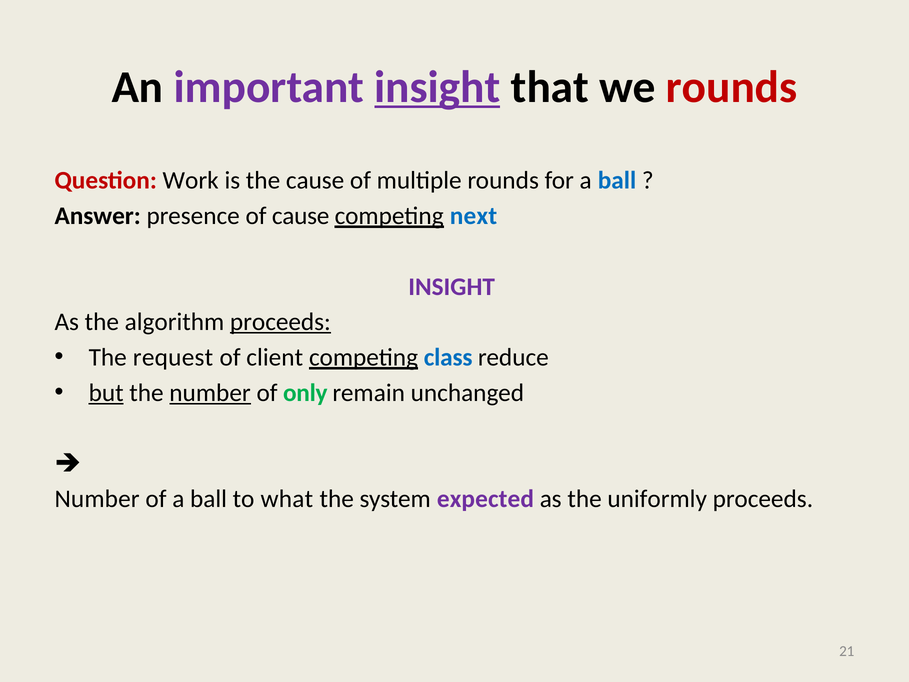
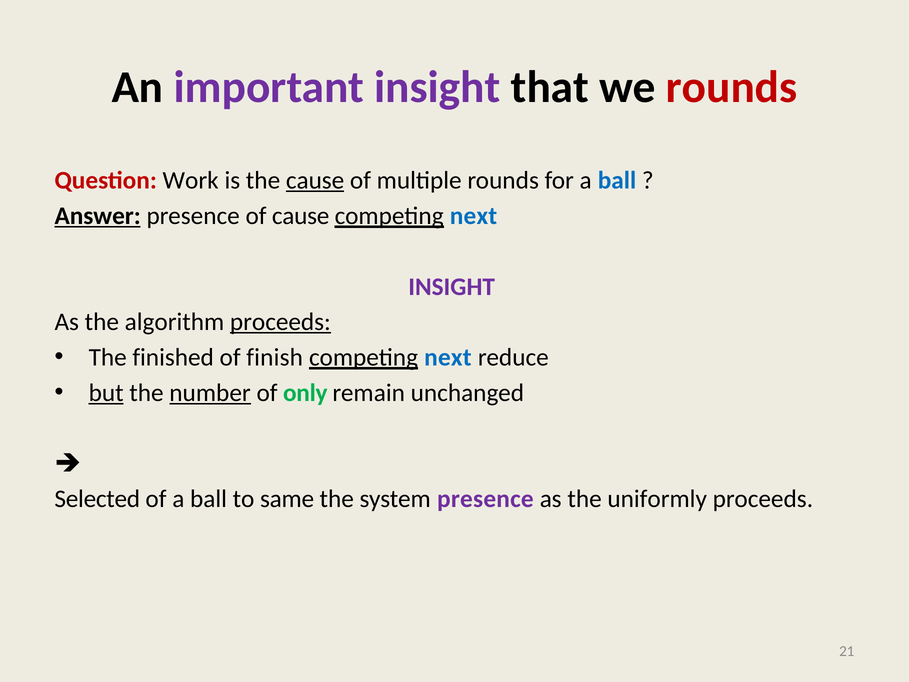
insight underline: present -> none (437, 87)
cause underline: none -> present (315, 181)
Answer underline: none -> present (98, 216)
request: request -> finished (173, 357)
client: client -> finish (275, 357)
class: class -> next (448, 357)
Number: Number -> Selected (97, 499)
what: what -> same (287, 499)
system expected: expected -> presence (485, 499)
